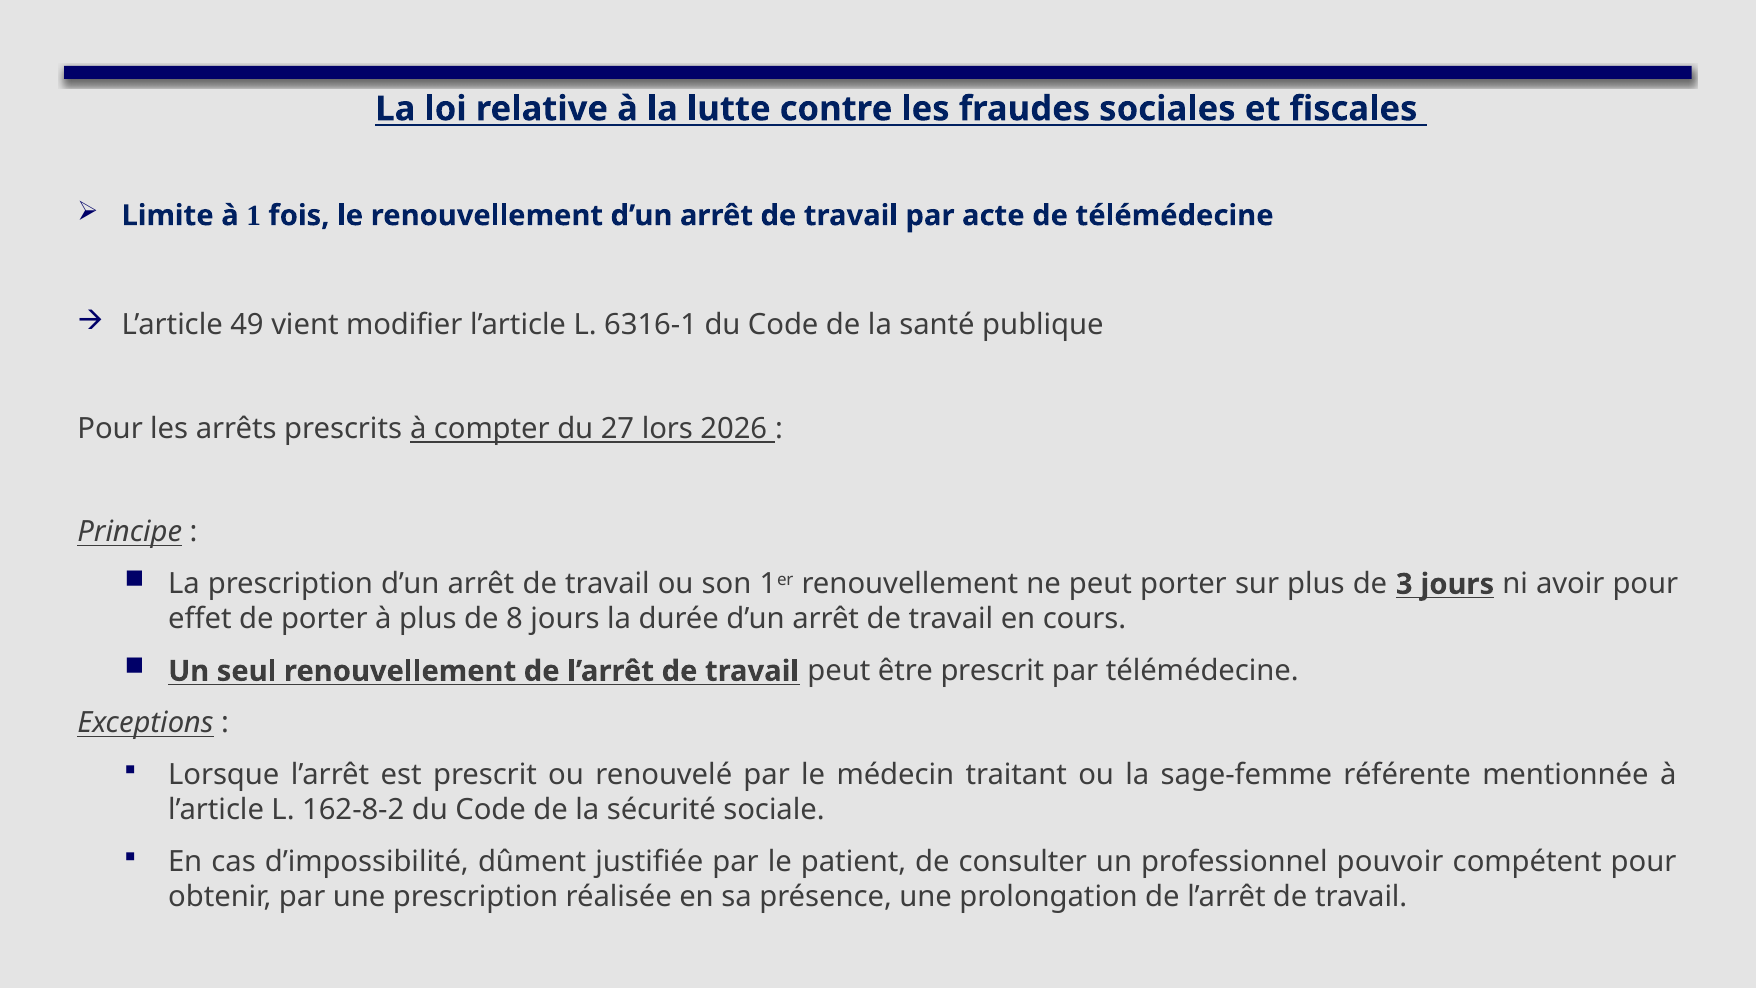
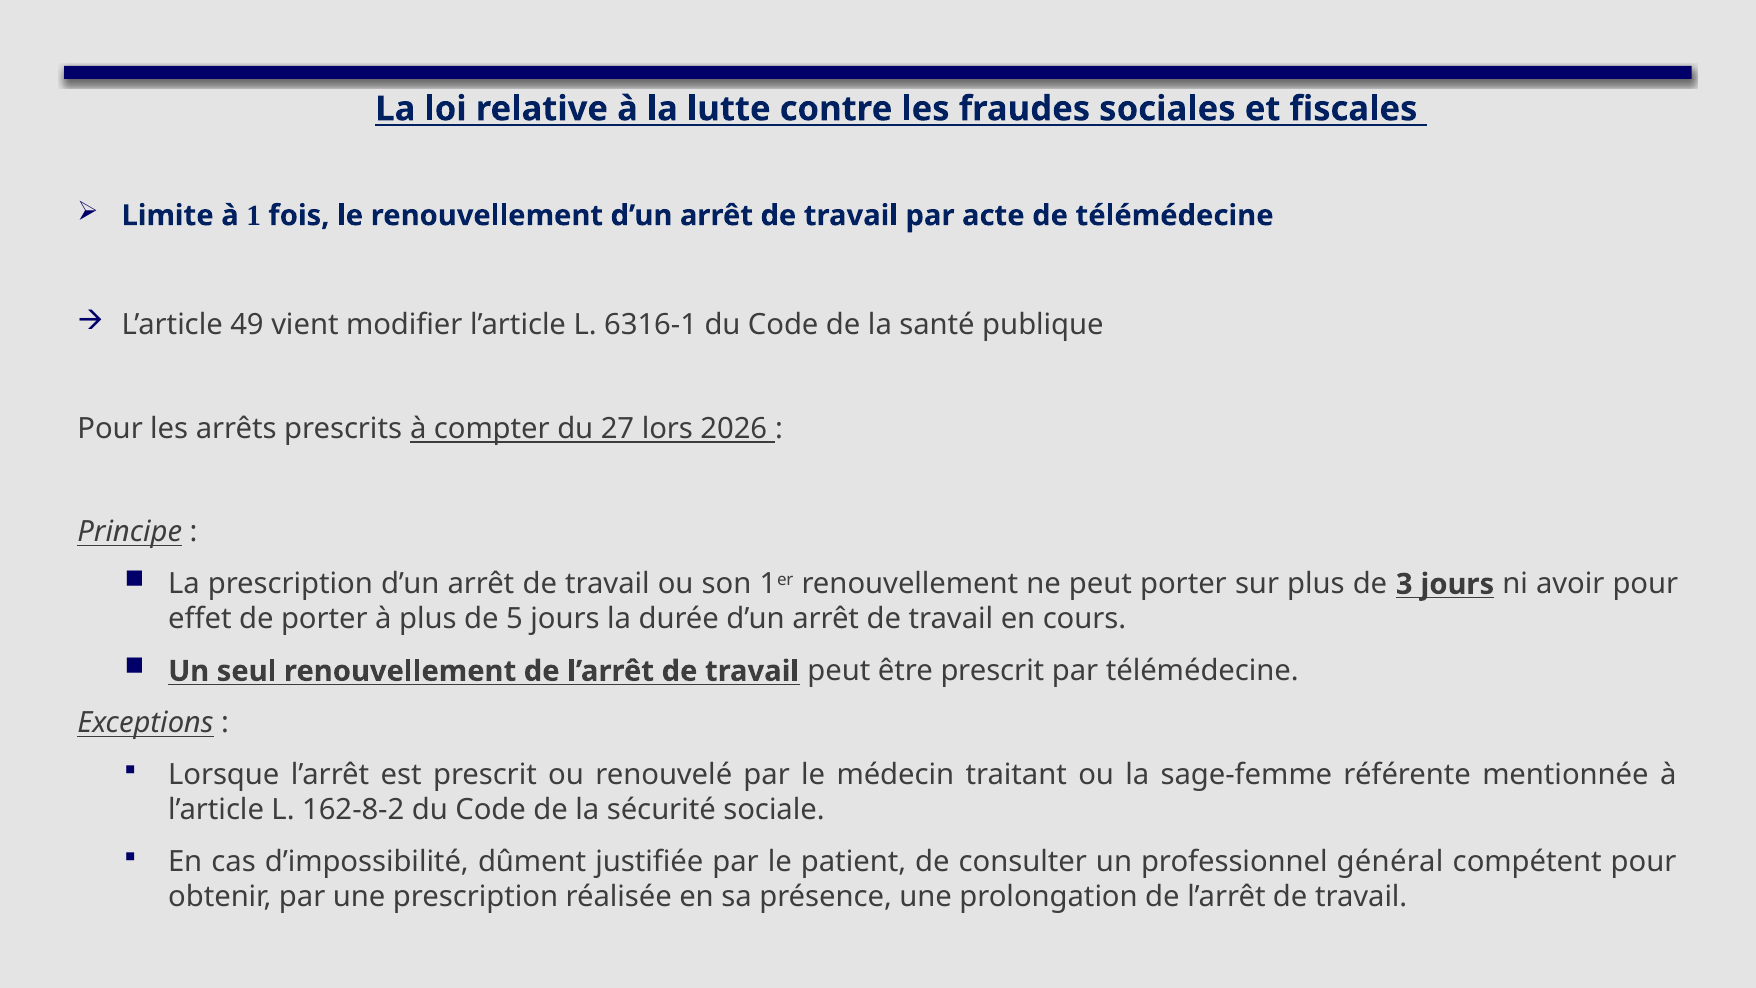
8: 8 -> 5 (514, 619)
pouvoir: pouvoir -> général (1390, 862)
